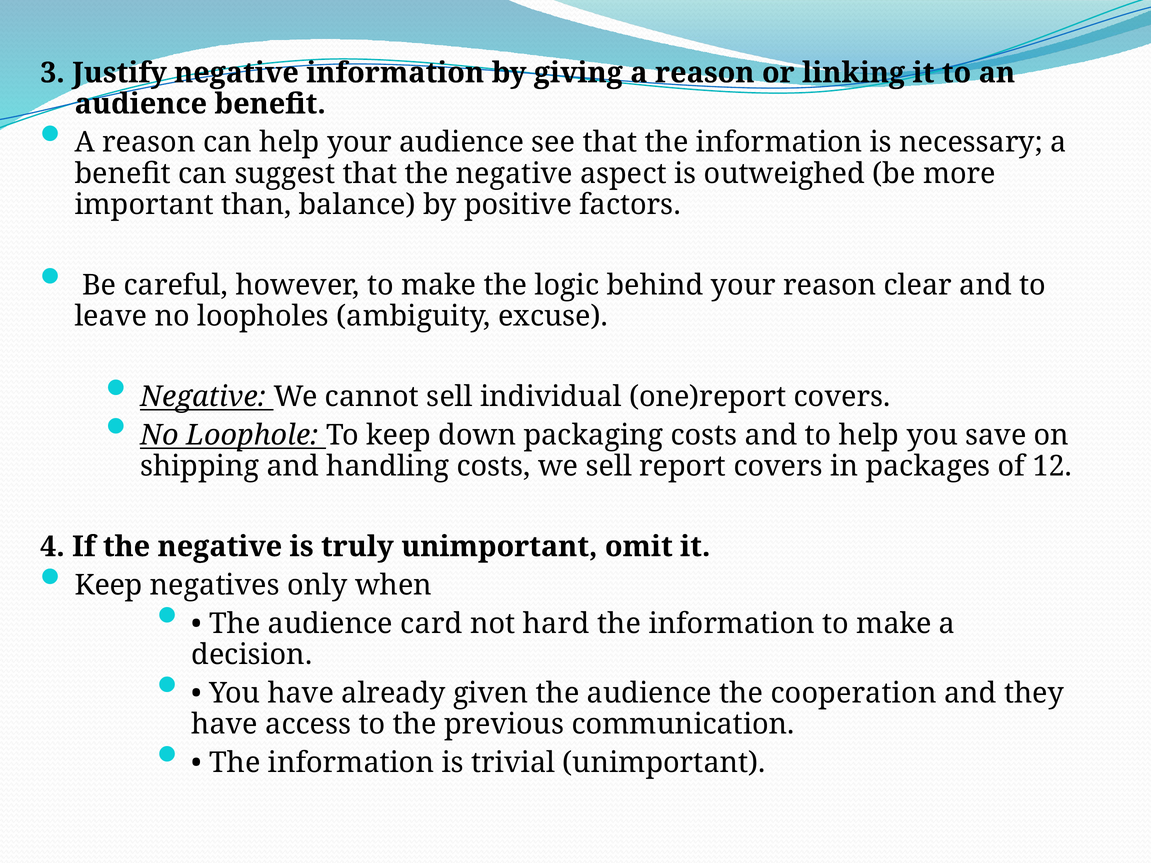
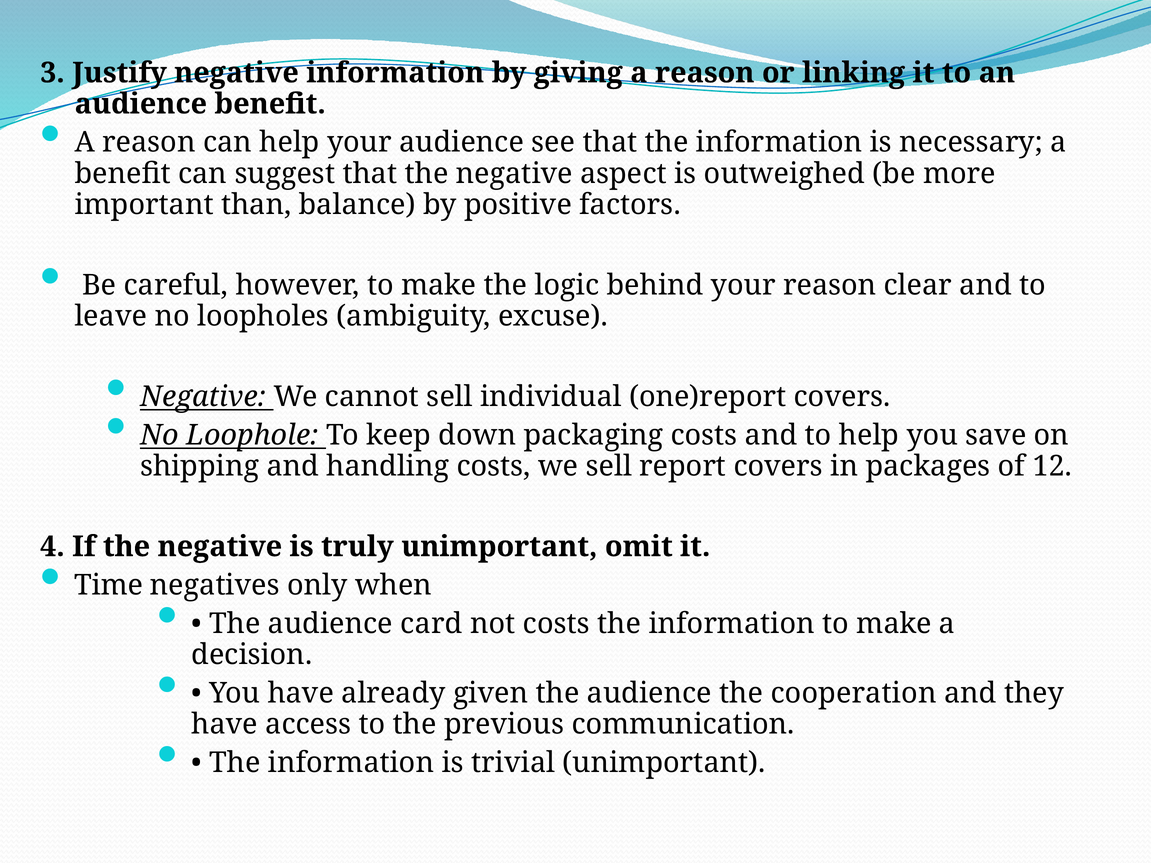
Keep: Keep -> Time (109, 585)
not hard: hard -> costs (556, 624)
